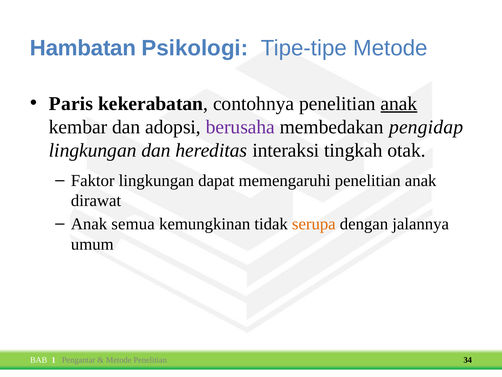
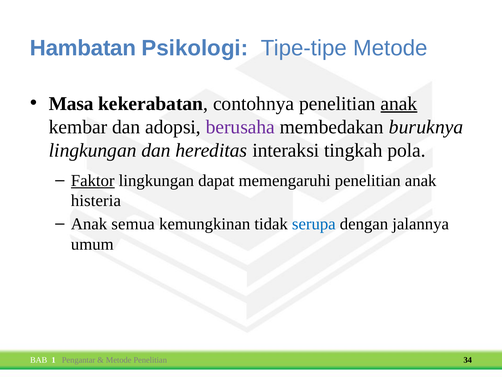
Paris: Paris -> Masa (71, 103)
pengidap: pengidap -> buruknya (426, 127)
otak: otak -> pola (407, 150)
Faktor underline: none -> present (93, 180)
dirawat: dirawat -> histeria (96, 200)
serupa colour: orange -> blue (314, 224)
